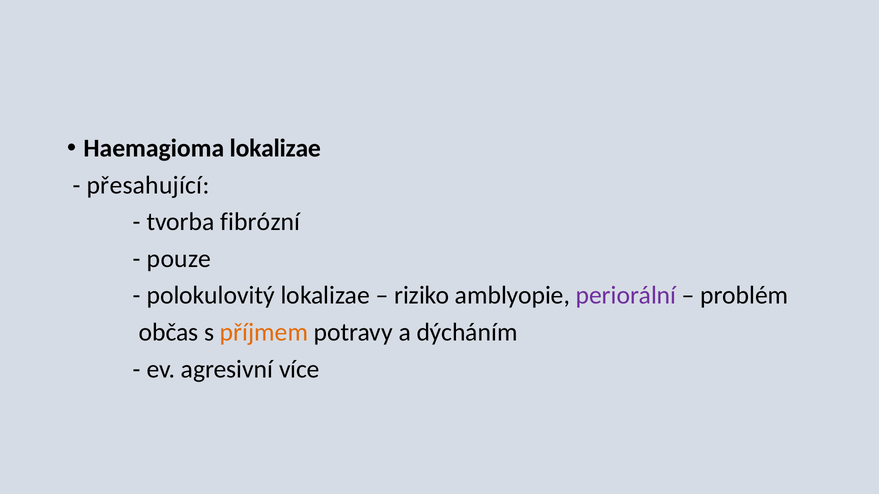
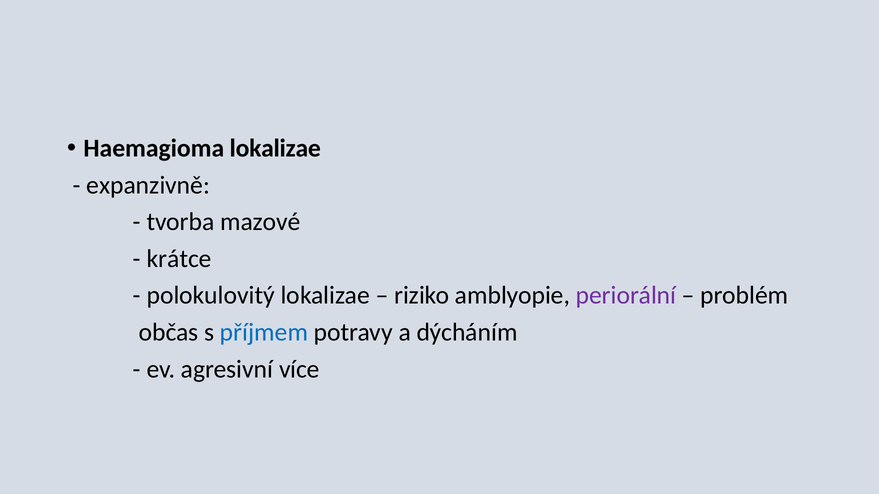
přesahující: přesahující -> expanzivně (148, 185)
fibrózní: fibrózní -> mazové (260, 222)
pouze: pouze -> krátce (179, 259)
příjmem colour: orange -> blue (264, 333)
